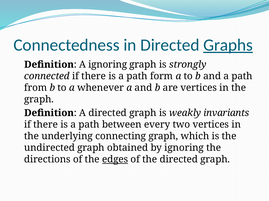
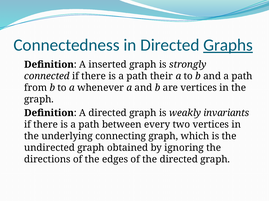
A ignoring: ignoring -> inserted (108, 65)
form: form -> their (161, 76)
edges underline: present -> none (115, 160)
